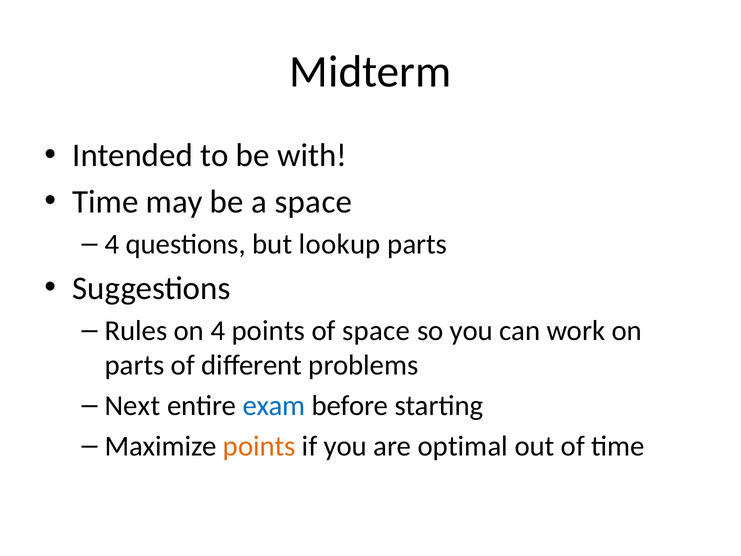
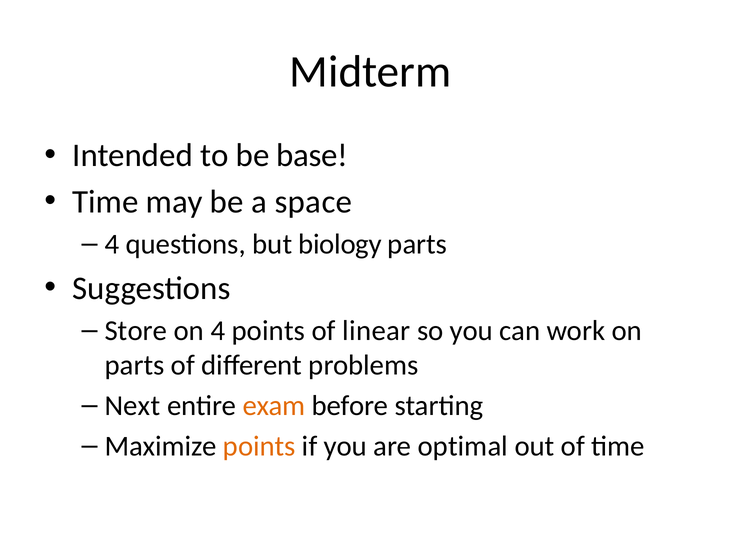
with: with -> base (312, 155)
lookup: lookup -> biology (340, 244)
Rules: Rules -> Store (136, 331)
of space: space -> linear (376, 331)
exam colour: blue -> orange (274, 406)
